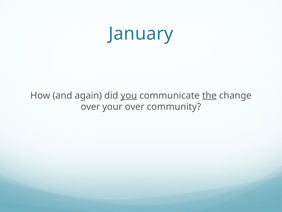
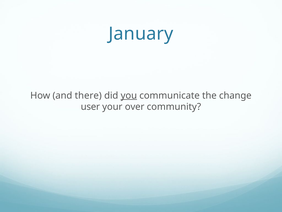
again: again -> there (88, 95)
the underline: present -> none (209, 95)
over: over -> user (90, 107)
